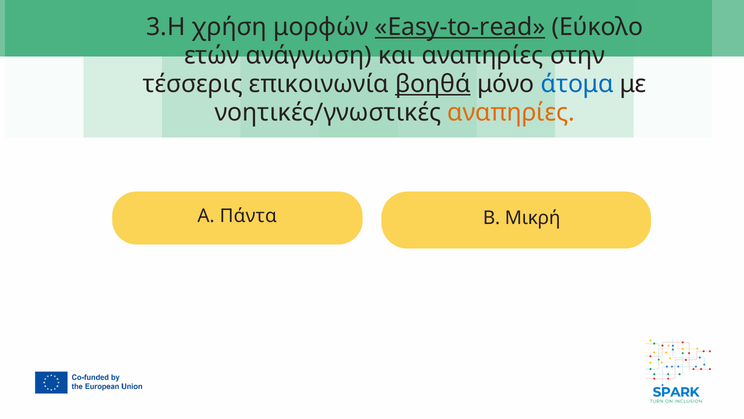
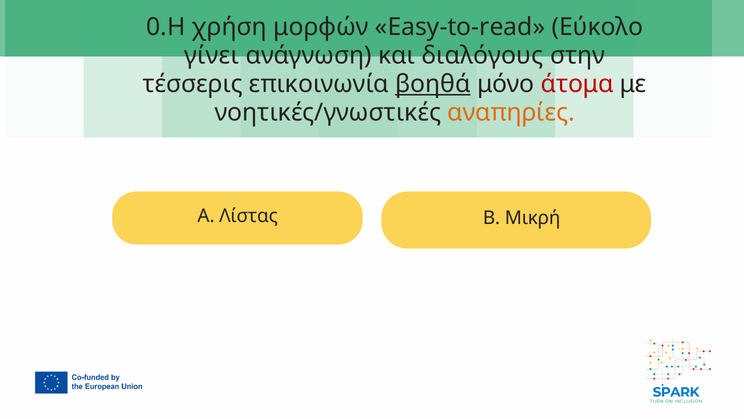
3.Η: 3.Η -> 0.Η (166, 27)
Easy-to-read underline: present -> none (460, 27)
ετών: ετών -> γίνει (212, 55)
και αναπηρίες: αναπηρίες -> διαλόγους (482, 55)
άτομα colour: blue -> red (577, 84)
Πάντα: Πάντα -> Λίστας (248, 216)
